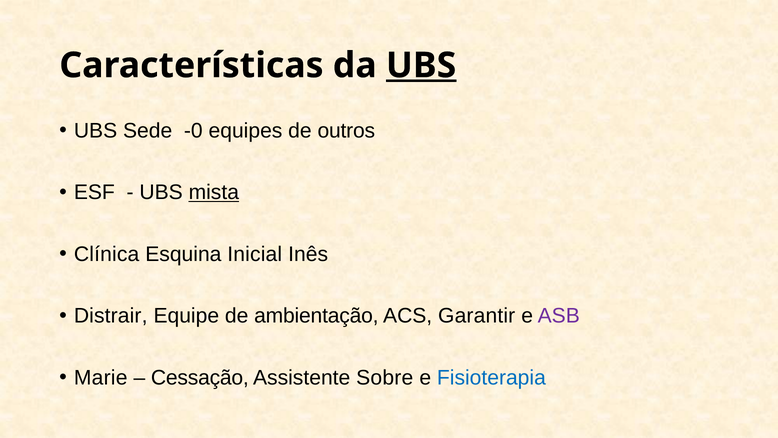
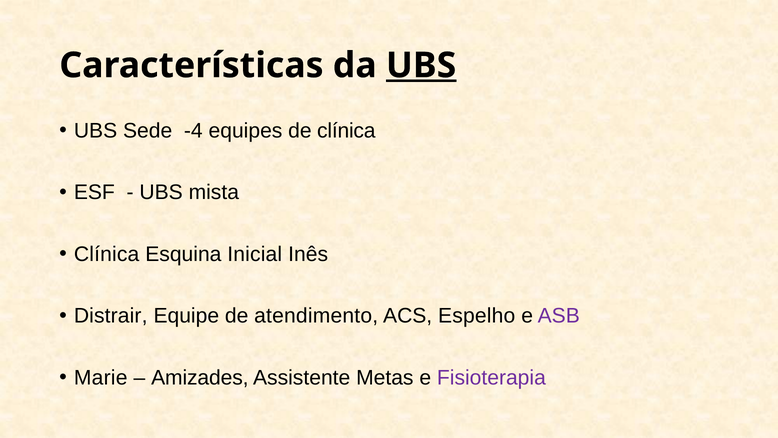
-0: -0 -> -4 (193, 131)
de outros: outros -> clínica (346, 131)
mista underline: present -> none (214, 192)
ambientação: ambientação -> atendimento (316, 316)
Garantir: Garantir -> Espelho (477, 316)
Cessação: Cessação -> Amizades (200, 377)
Sobre: Sobre -> Metas (385, 377)
Fisioterapia colour: blue -> purple (491, 377)
